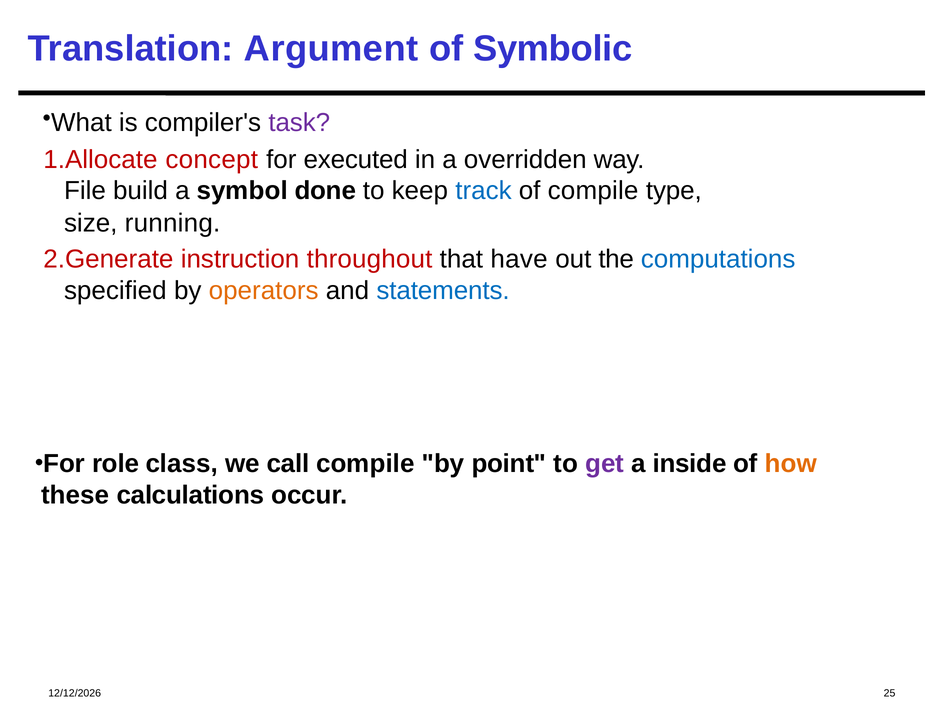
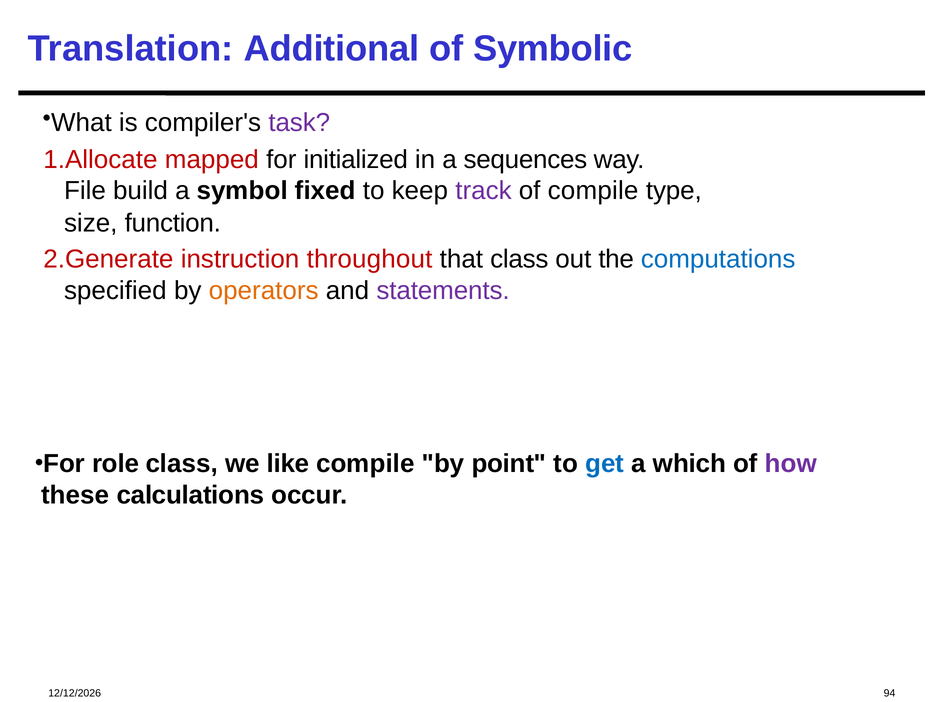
Argument: Argument -> Additional (331, 49)
concept: concept -> mapped (212, 160)
executed: executed -> initialized (356, 160)
overridden: overridden -> sequences (525, 160)
done: done -> fixed (325, 191)
track colour: blue -> purple (484, 191)
running: running -> function (173, 223)
that have: have -> class (519, 259)
statements colour: blue -> purple (443, 290)
call: call -> like (288, 464)
get colour: purple -> blue (605, 464)
inside: inside -> which (690, 464)
how colour: orange -> purple (791, 464)
25: 25 -> 94 (890, 693)
